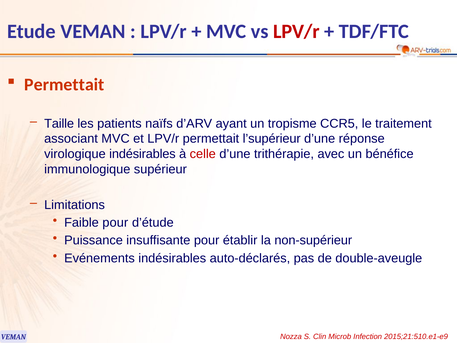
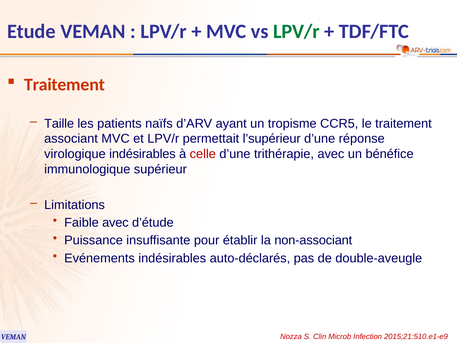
LPV/r colour: red -> green (296, 31)
Permettait: Permettait -> Traitement (64, 85)
Faible pour: pour -> avec (115, 222)
non-supérieur: non-supérieur -> non-associant (313, 240)
